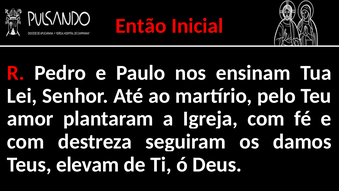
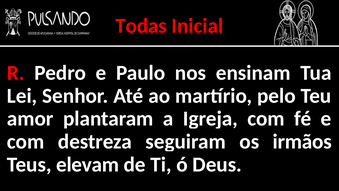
Então: Então -> Todas (141, 26)
damos: damos -> irmãos (302, 141)
